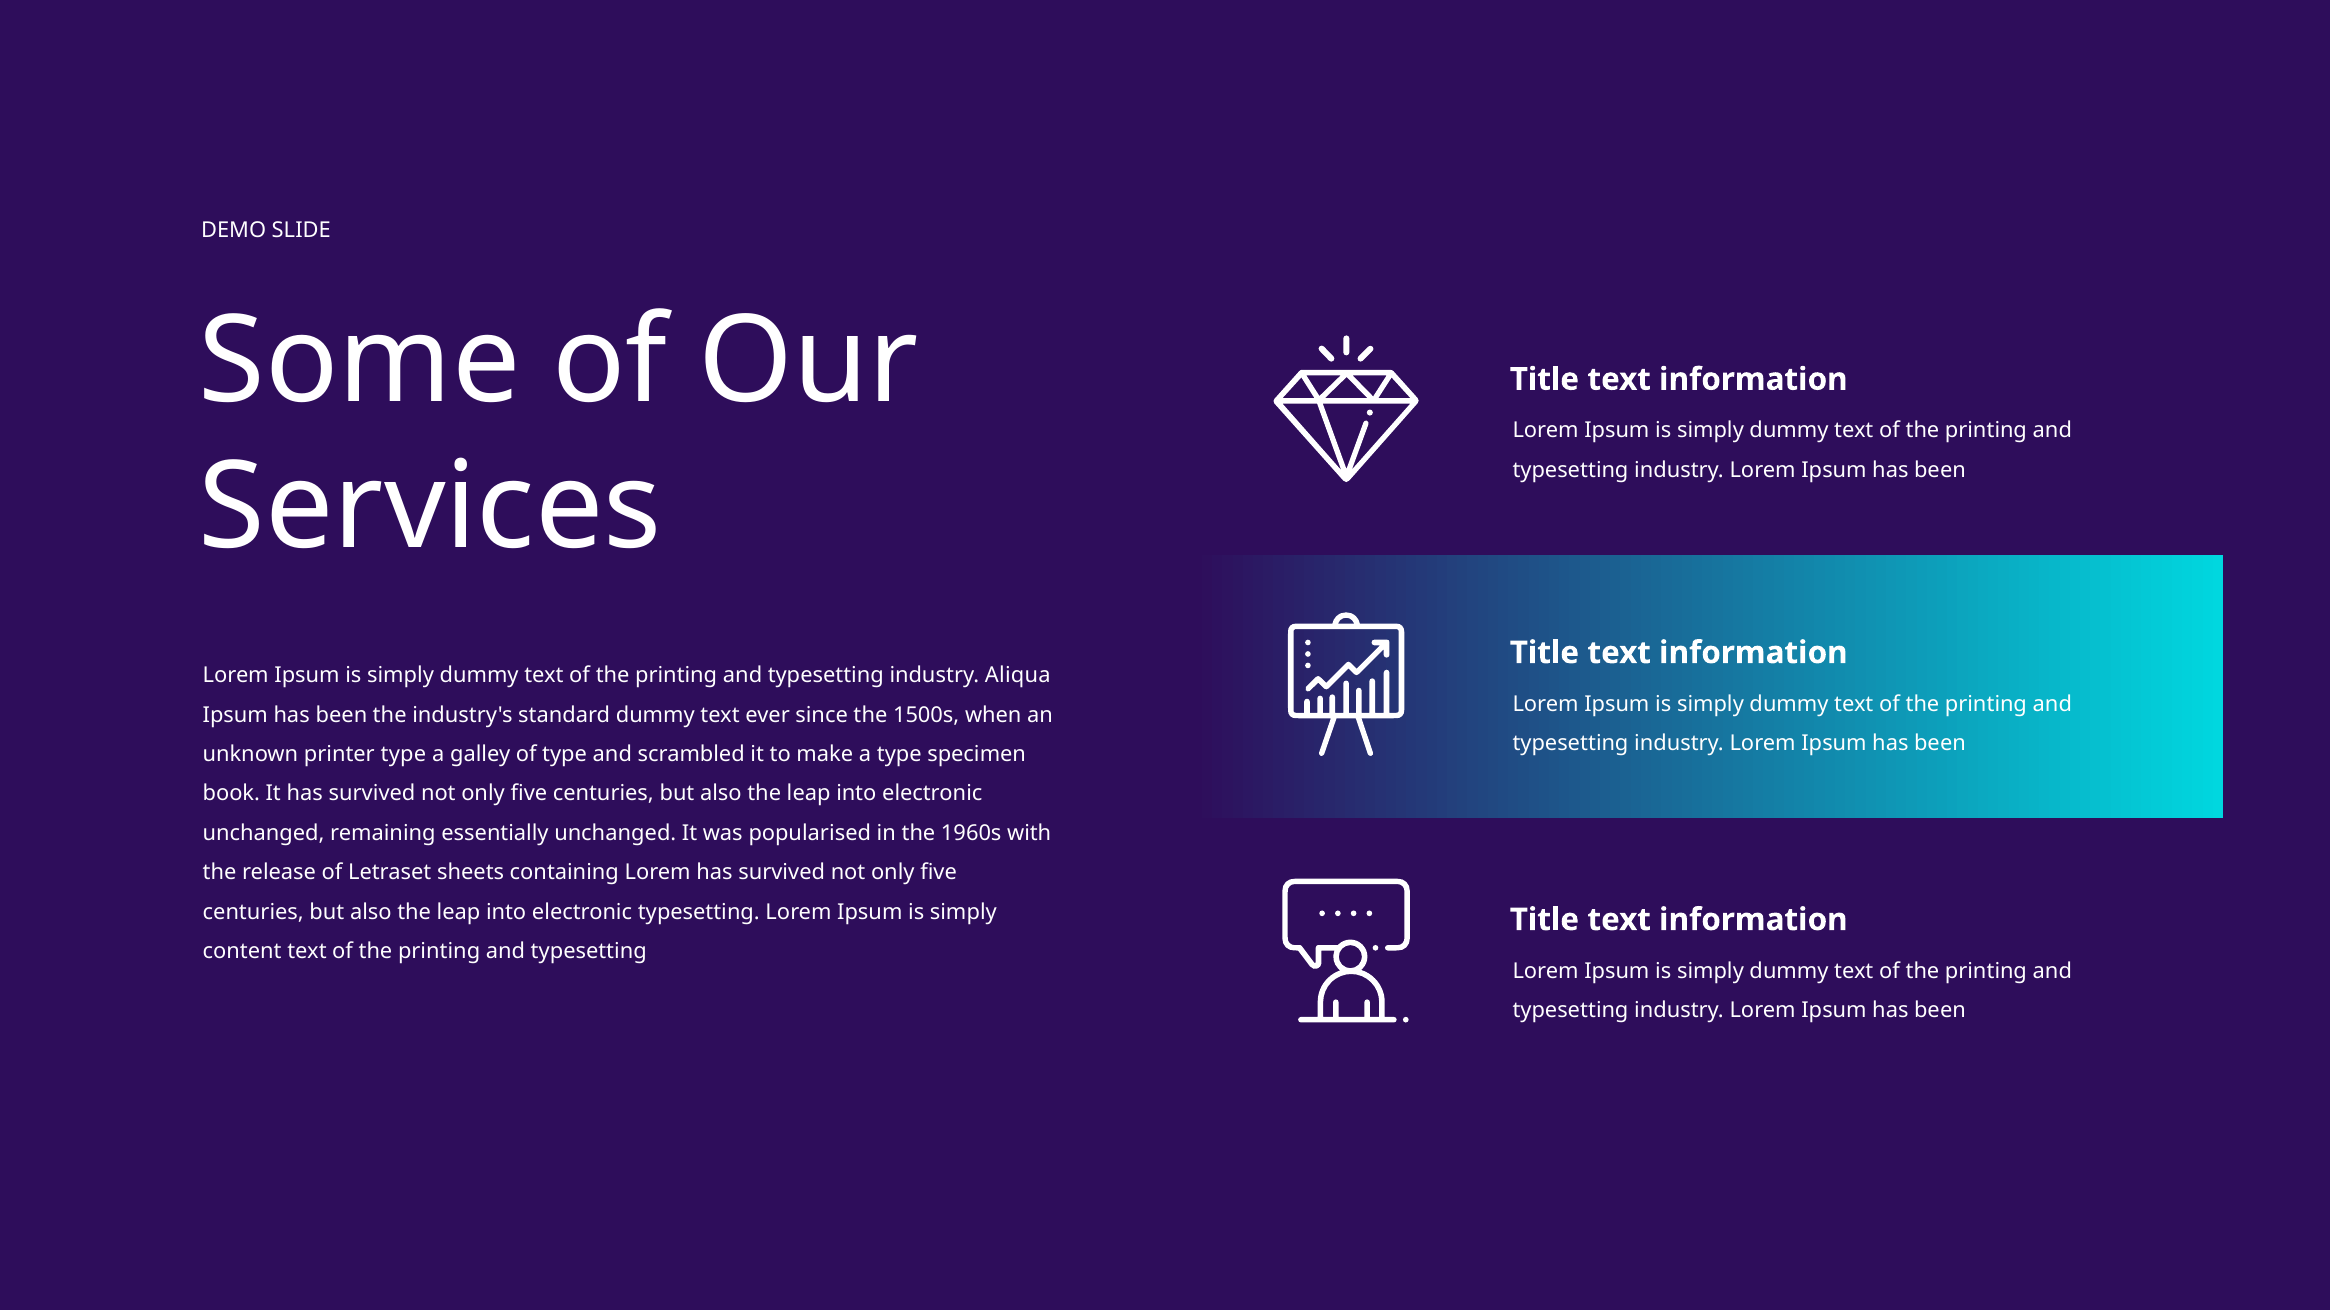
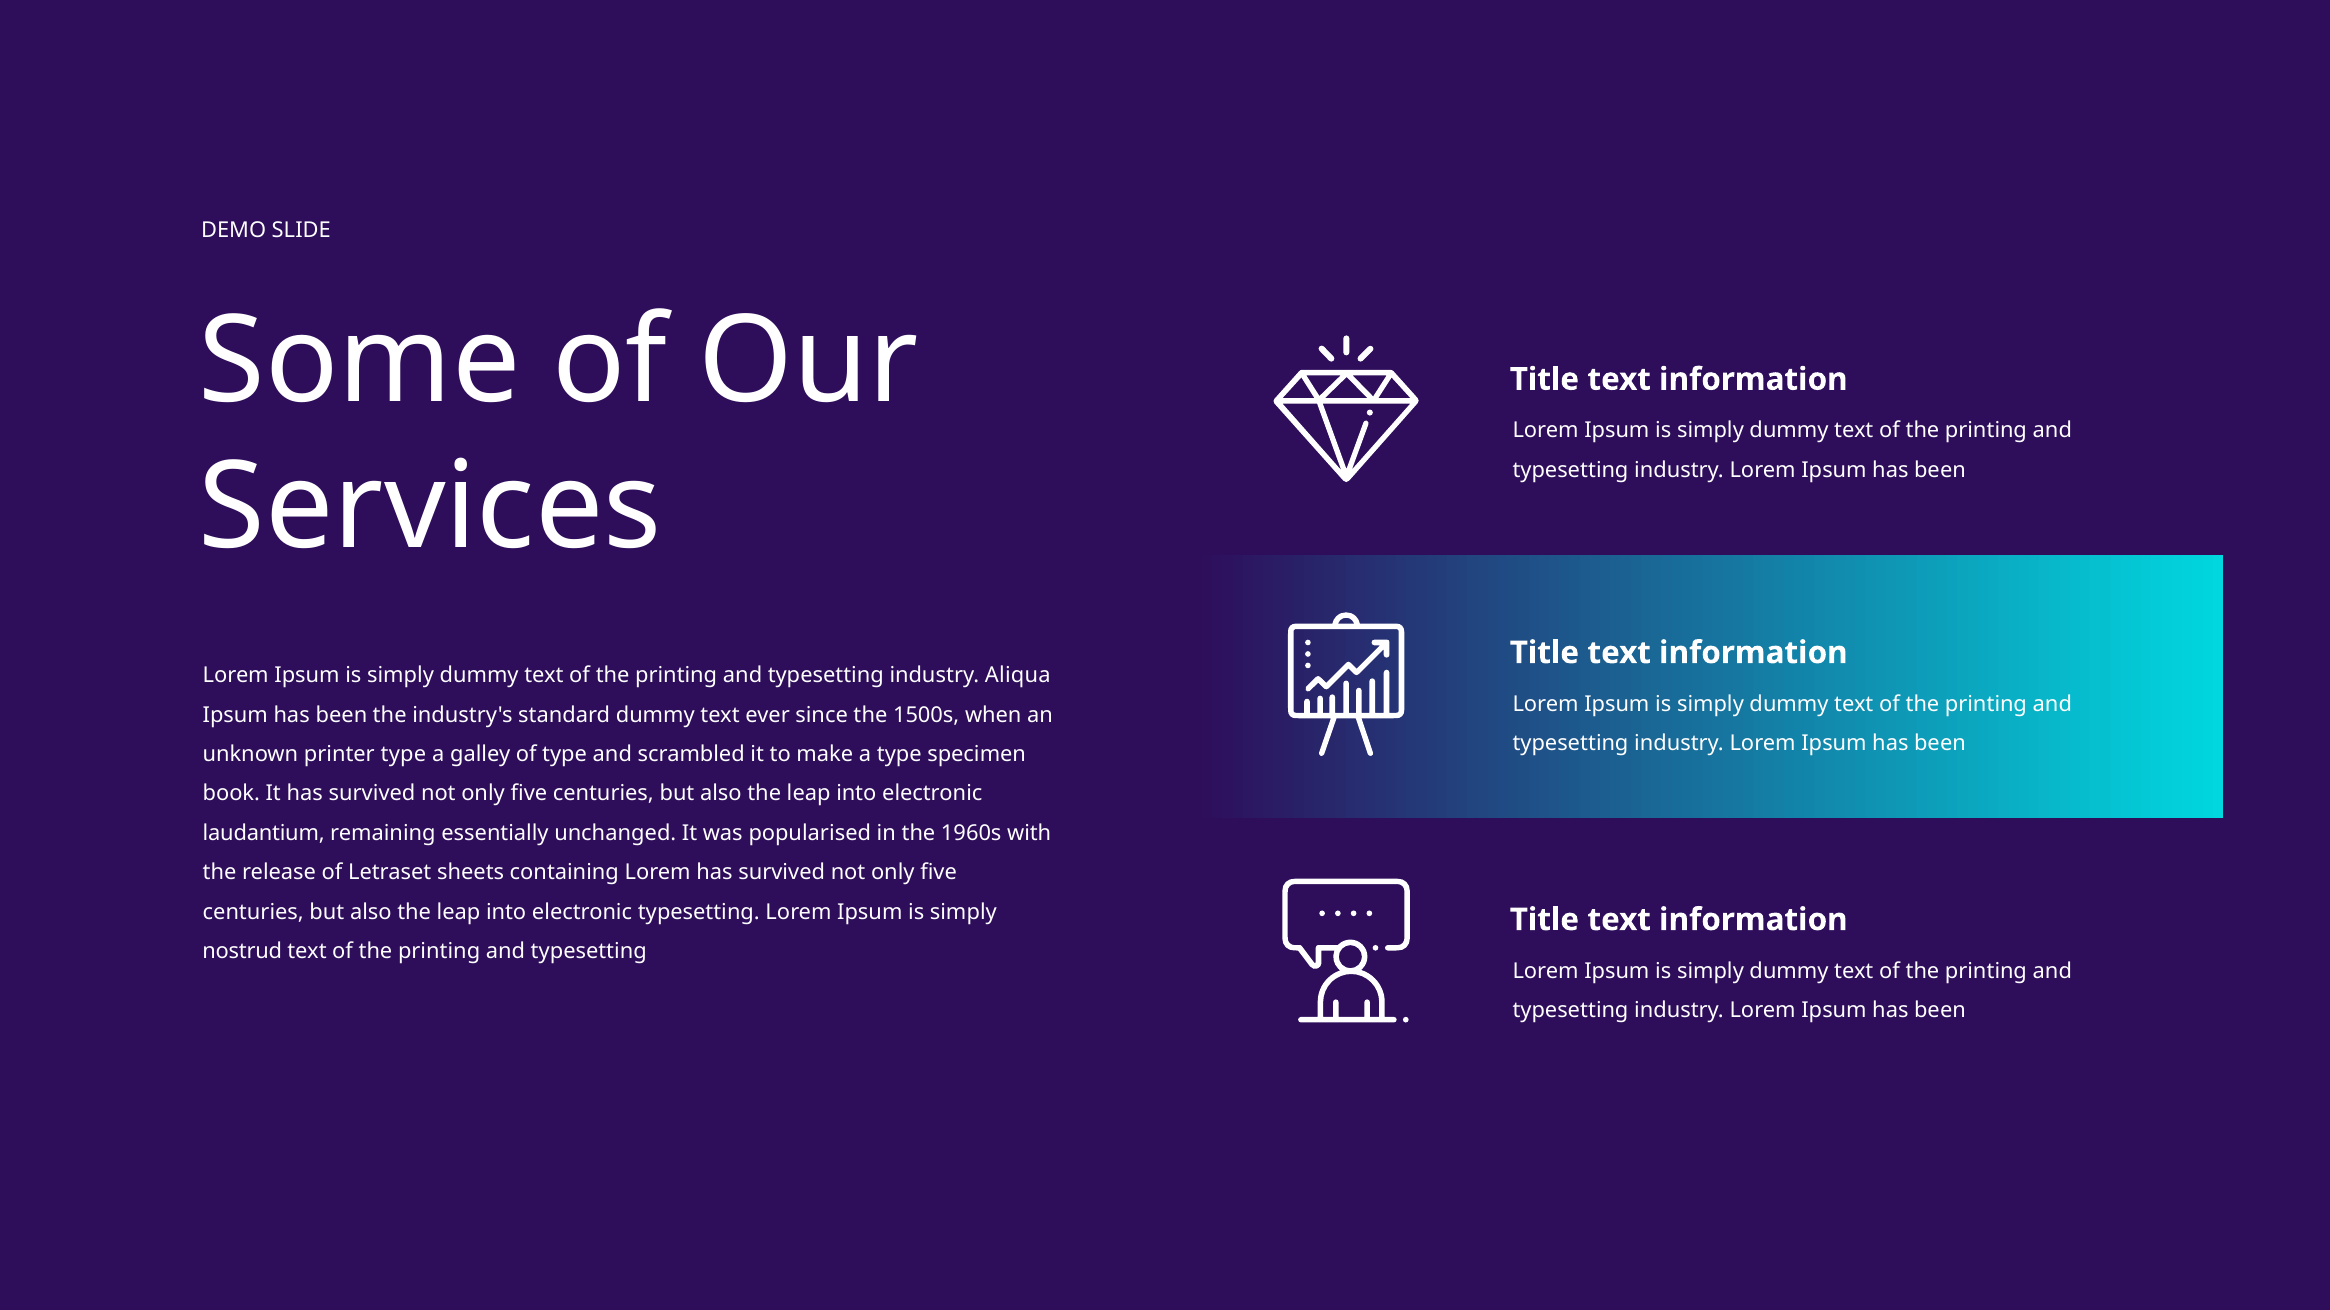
unchanged: unchanged -> laudantium (264, 834)
content: content -> nostrud (242, 952)
